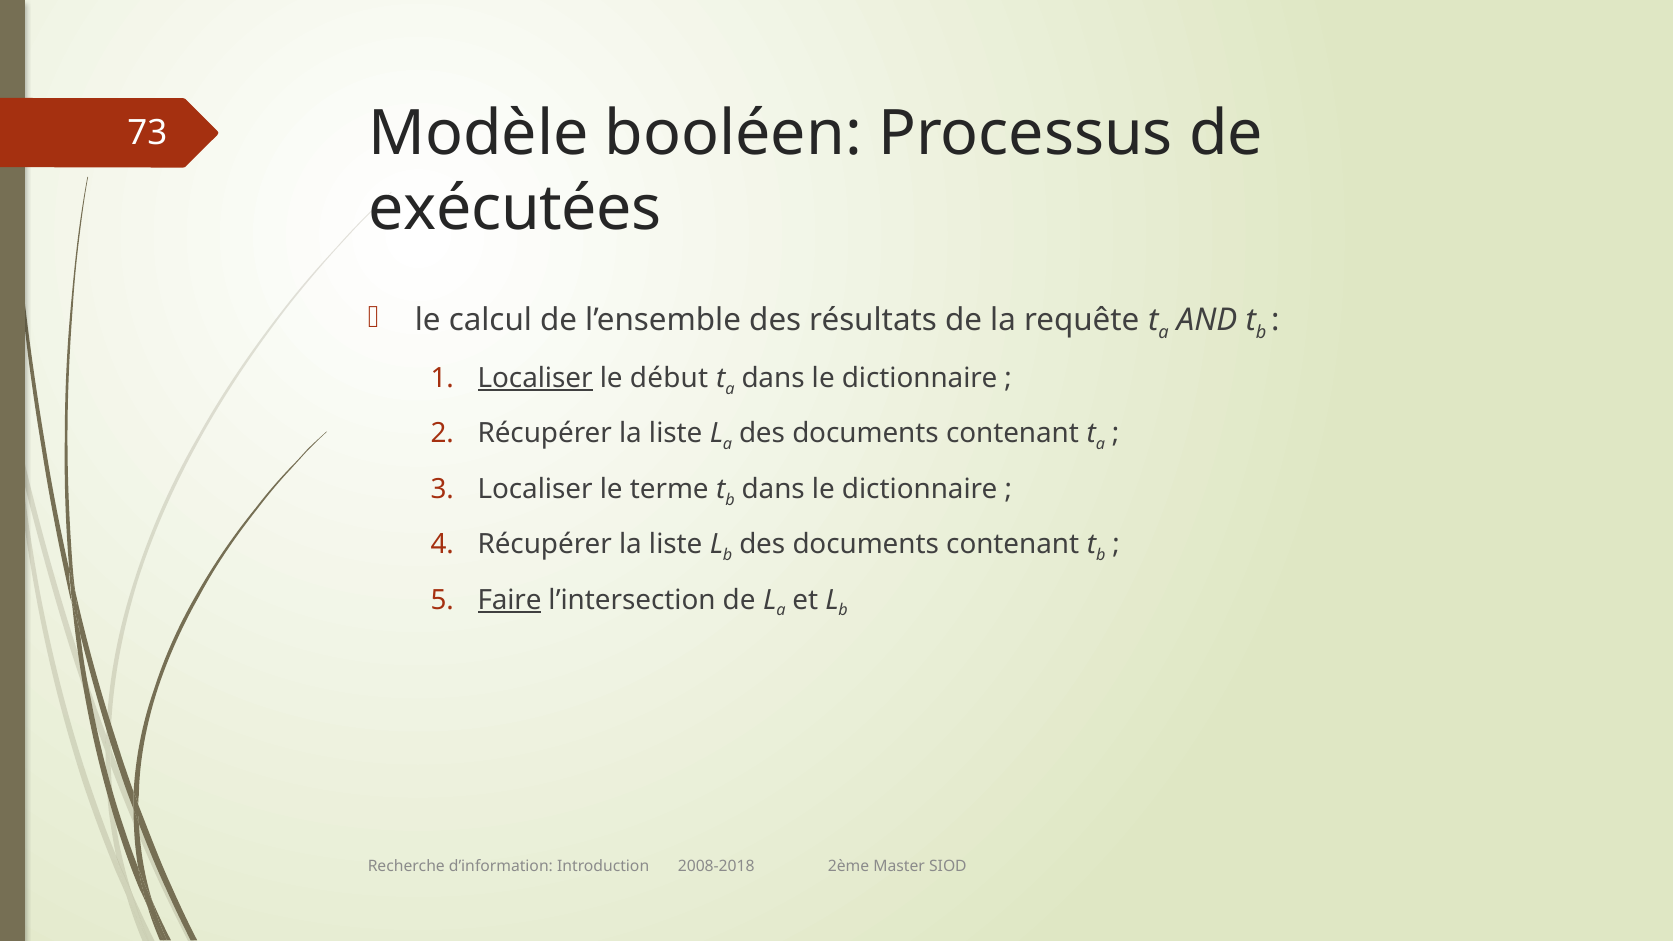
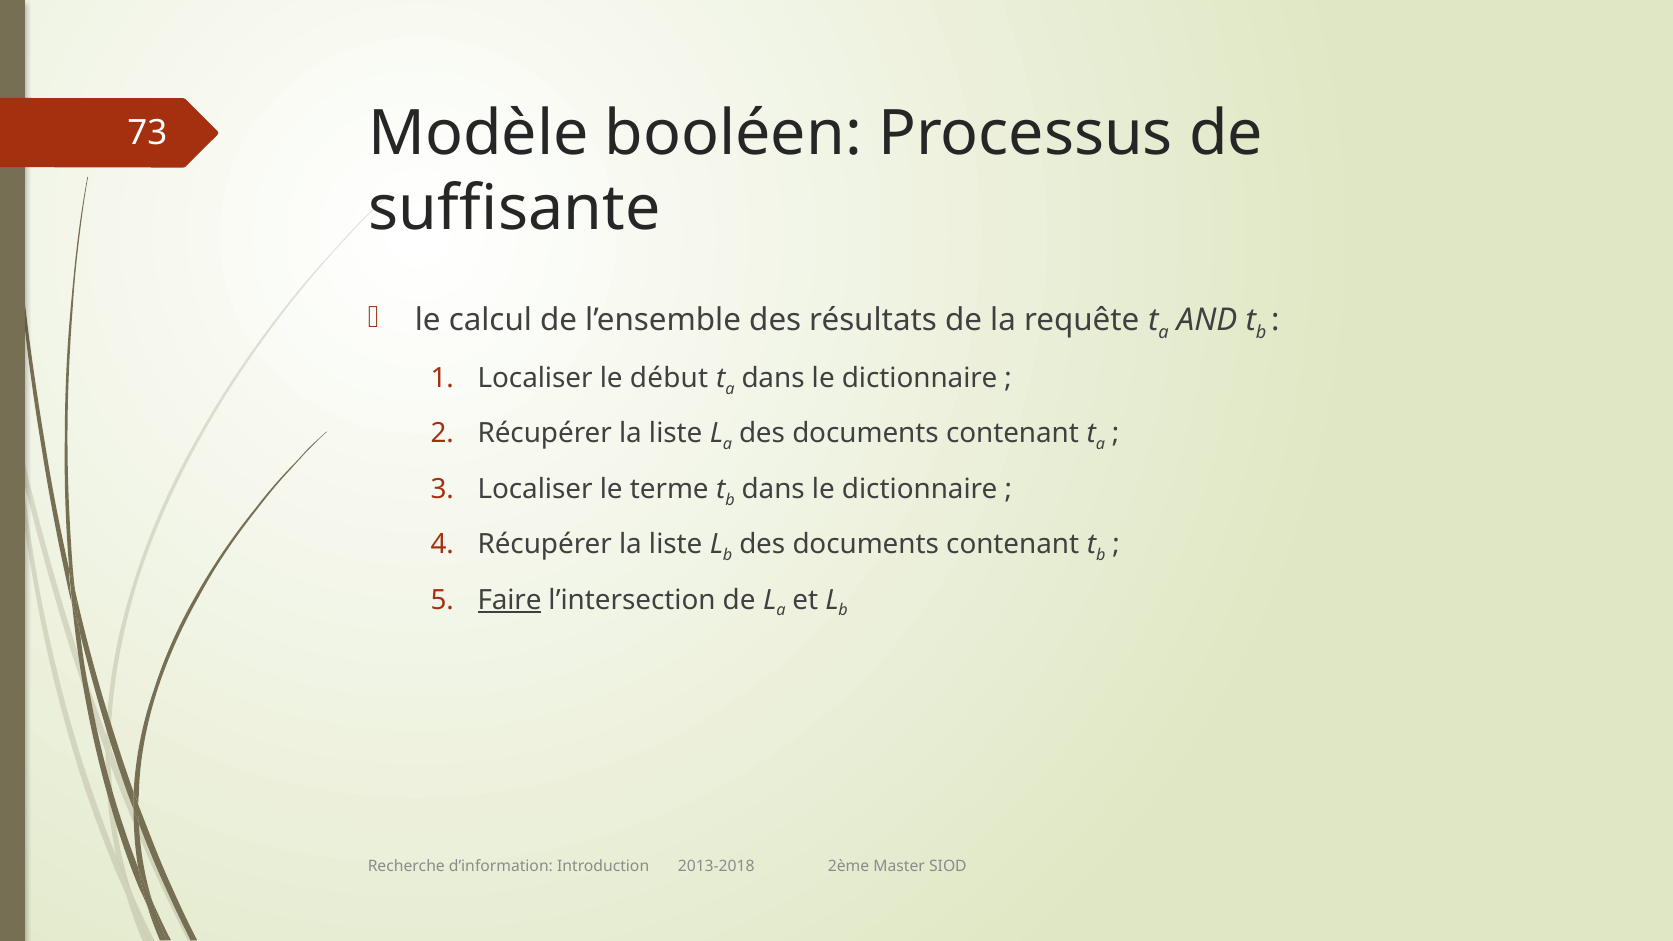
exécutées: exécutées -> suffisante (515, 209)
Localiser underline: present -> none (535, 378)
2008-2018: 2008-2018 -> 2013-2018 (716, 867)
